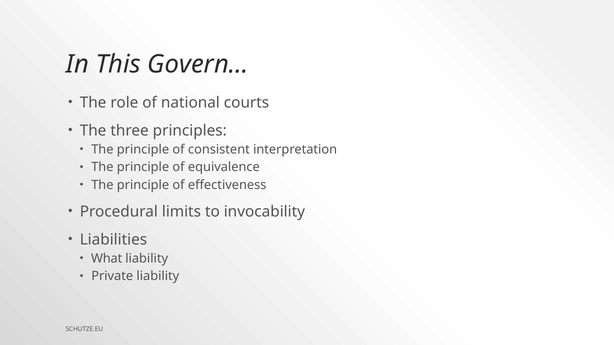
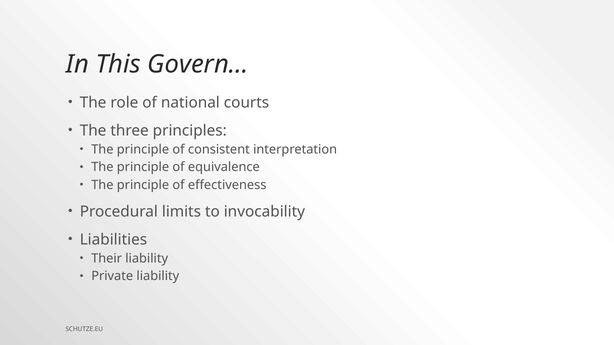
What: What -> Their (107, 259)
